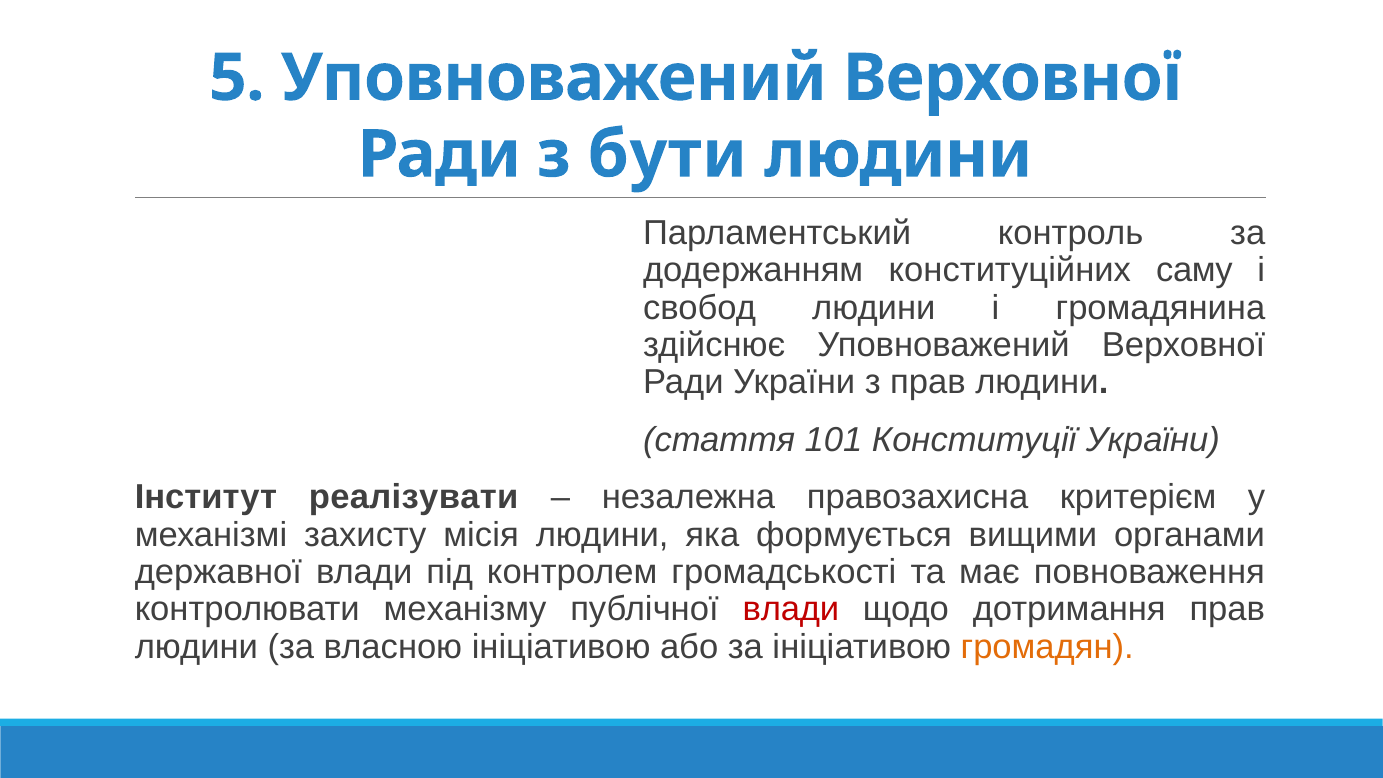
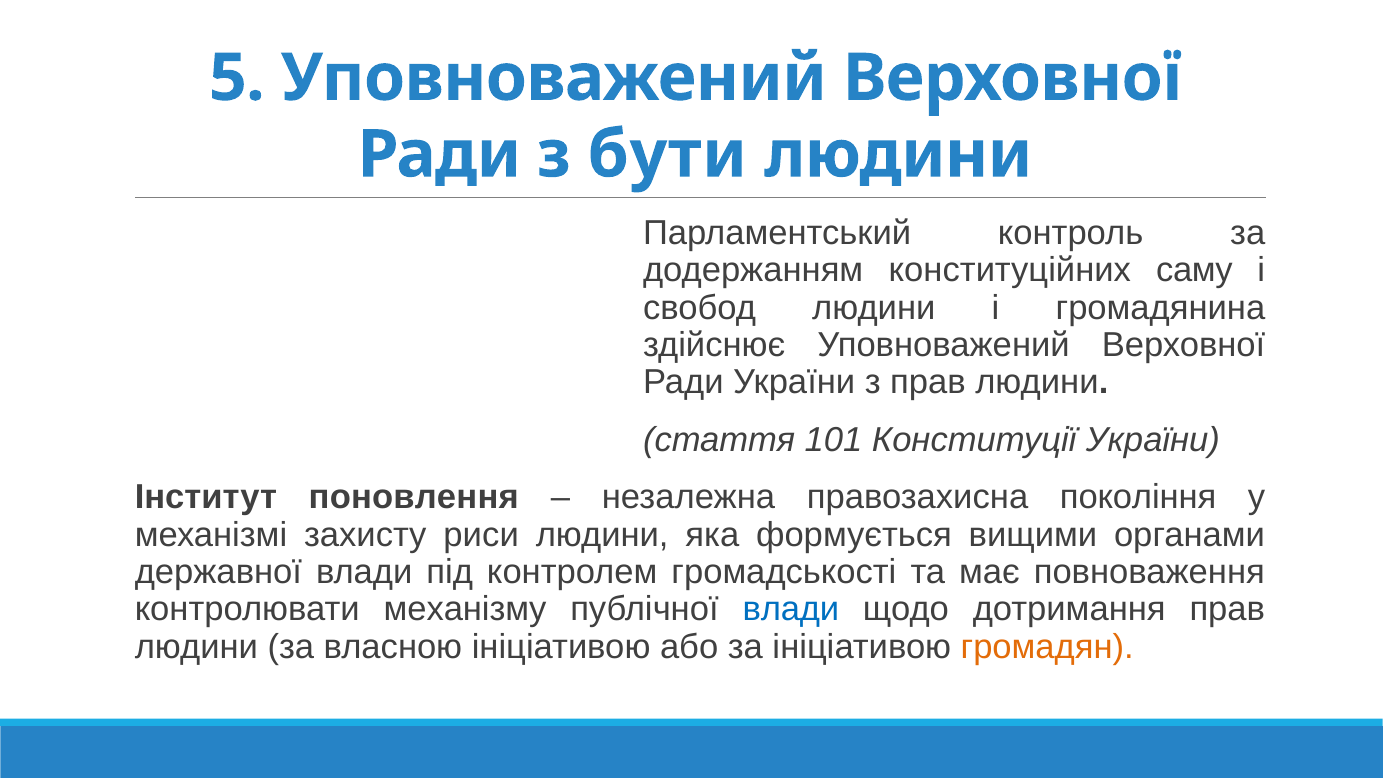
реалізувати: реалізувати -> поновлення (414, 497)
критерієм: критерієм -> покоління (1138, 497)
місія: місія -> риси (481, 535)
влади colour: red -> blue (791, 609)
